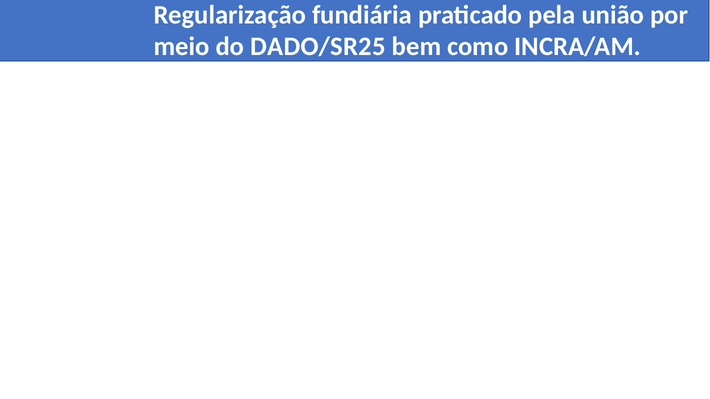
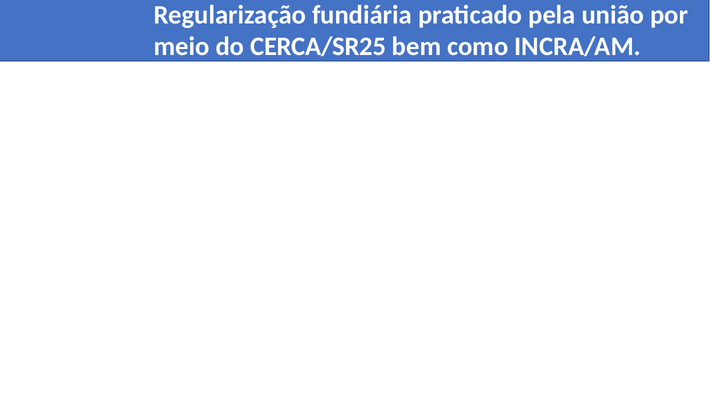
DADO/SR25: DADO/SR25 -> CERCA/SR25 (318, 47)
